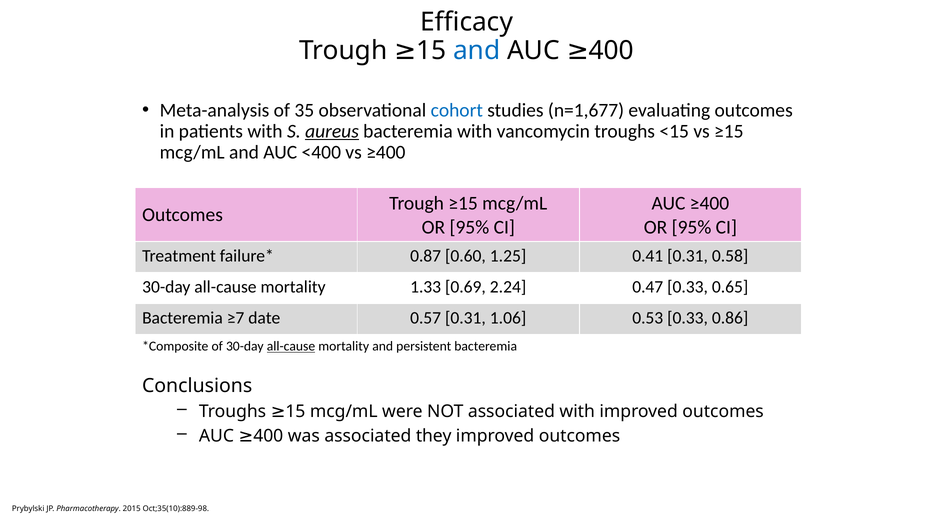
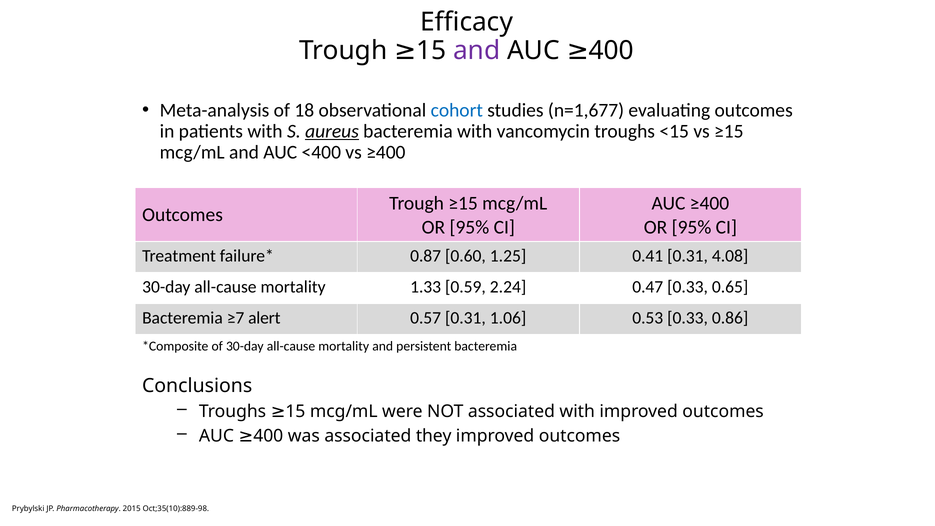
and colour: blue -> purple (477, 50)
35: 35 -> 18 (304, 110)
0.58: 0.58 -> 4.08 (730, 256)
0.69: 0.69 -> 0.59 (465, 287)
date: date -> alert (264, 318)
all-cause underline: present -> none (291, 346)
